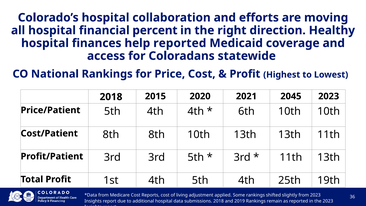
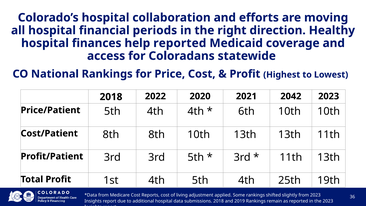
percent: percent -> periods (155, 30)
2015: 2015 -> 2022 (155, 96)
2045: 2045 -> 2042 (291, 96)
